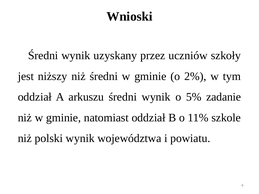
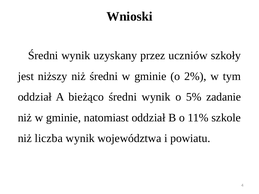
arkuszu: arkuszu -> bieżąco (86, 97)
polski: polski -> liczba (49, 139)
